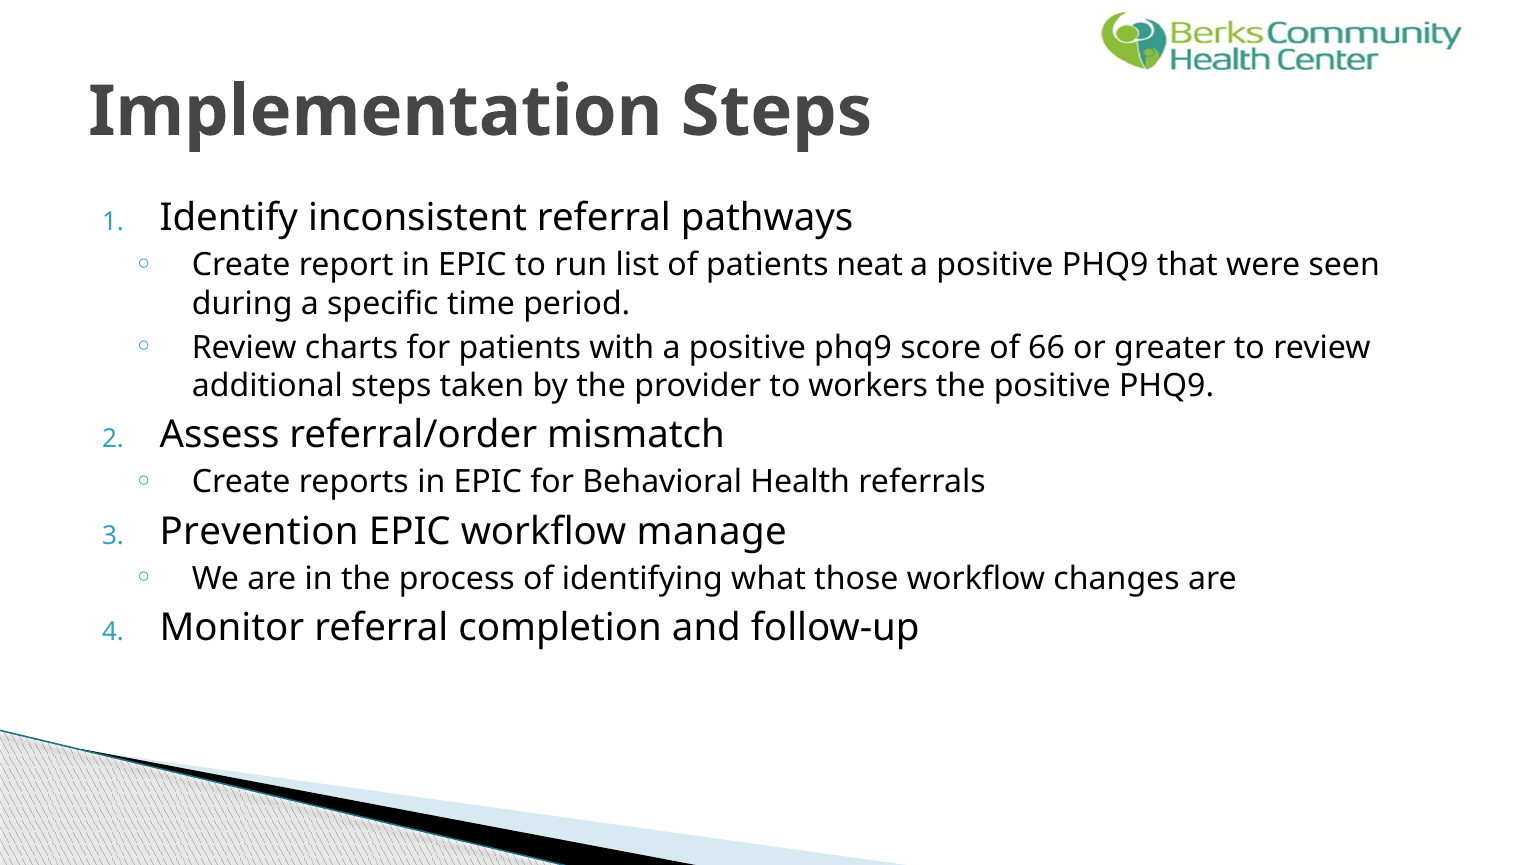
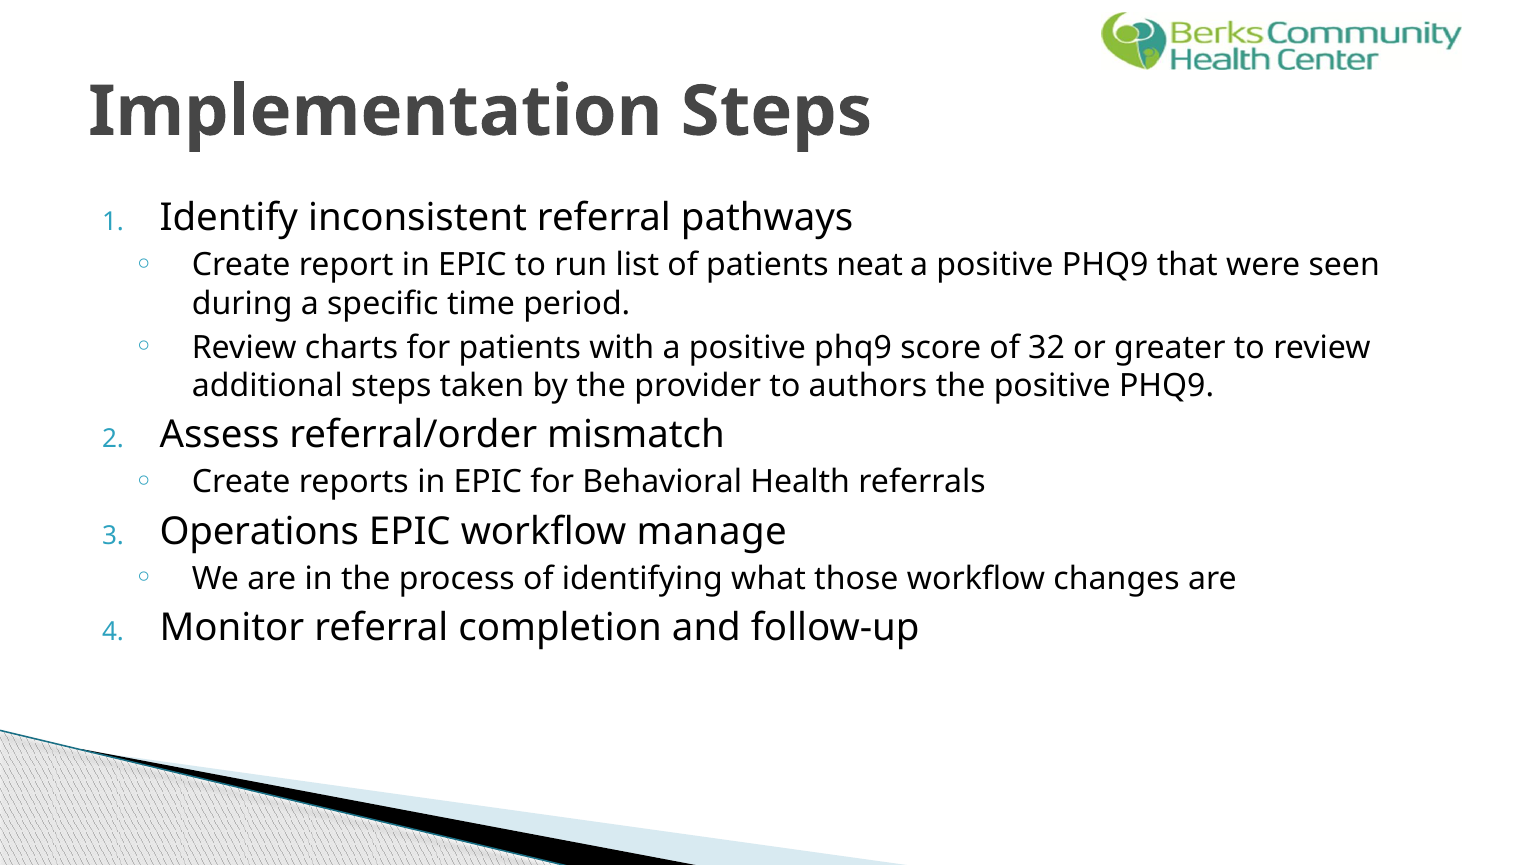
66: 66 -> 32 (1047, 347)
workers: workers -> authors (868, 386)
Prevention: Prevention -> Operations (259, 531)
